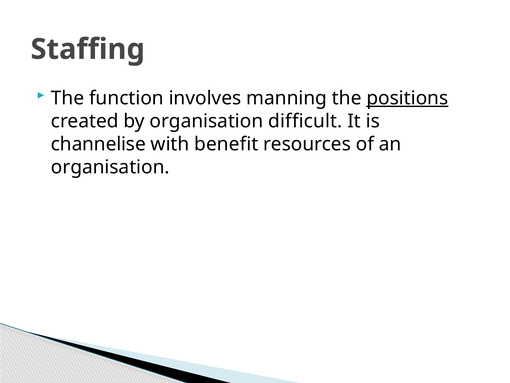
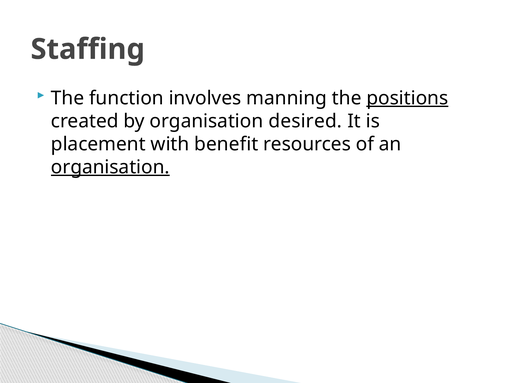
difficult: difficult -> desired (305, 121)
channelise: channelise -> placement (98, 144)
organisation underline: none -> present (110, 167)
